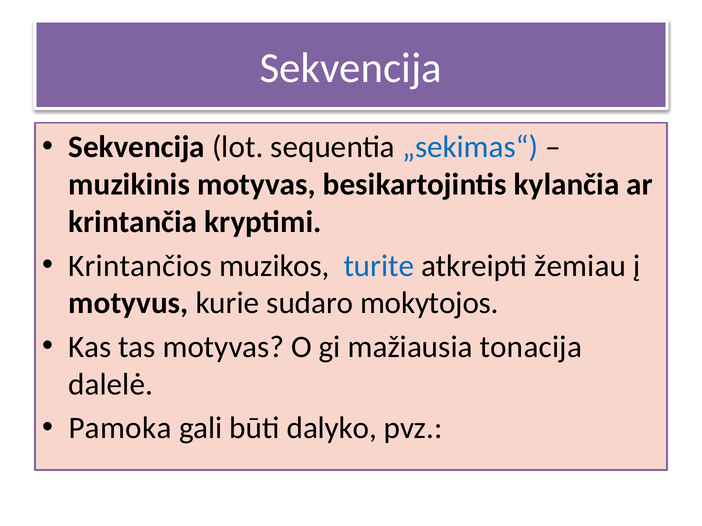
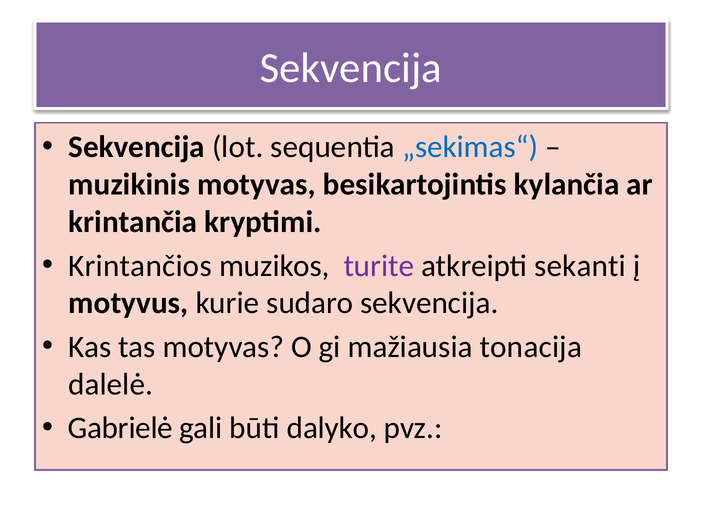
turite colour: blue -> purple (379, 266)
žemiau: žemiau -> sekanti (580, 266)
sudaro mokytojos: mokytojos -> sekvencija (429, 303)
Pamoka: Pamoka -> Gabrielė (120, 428)
